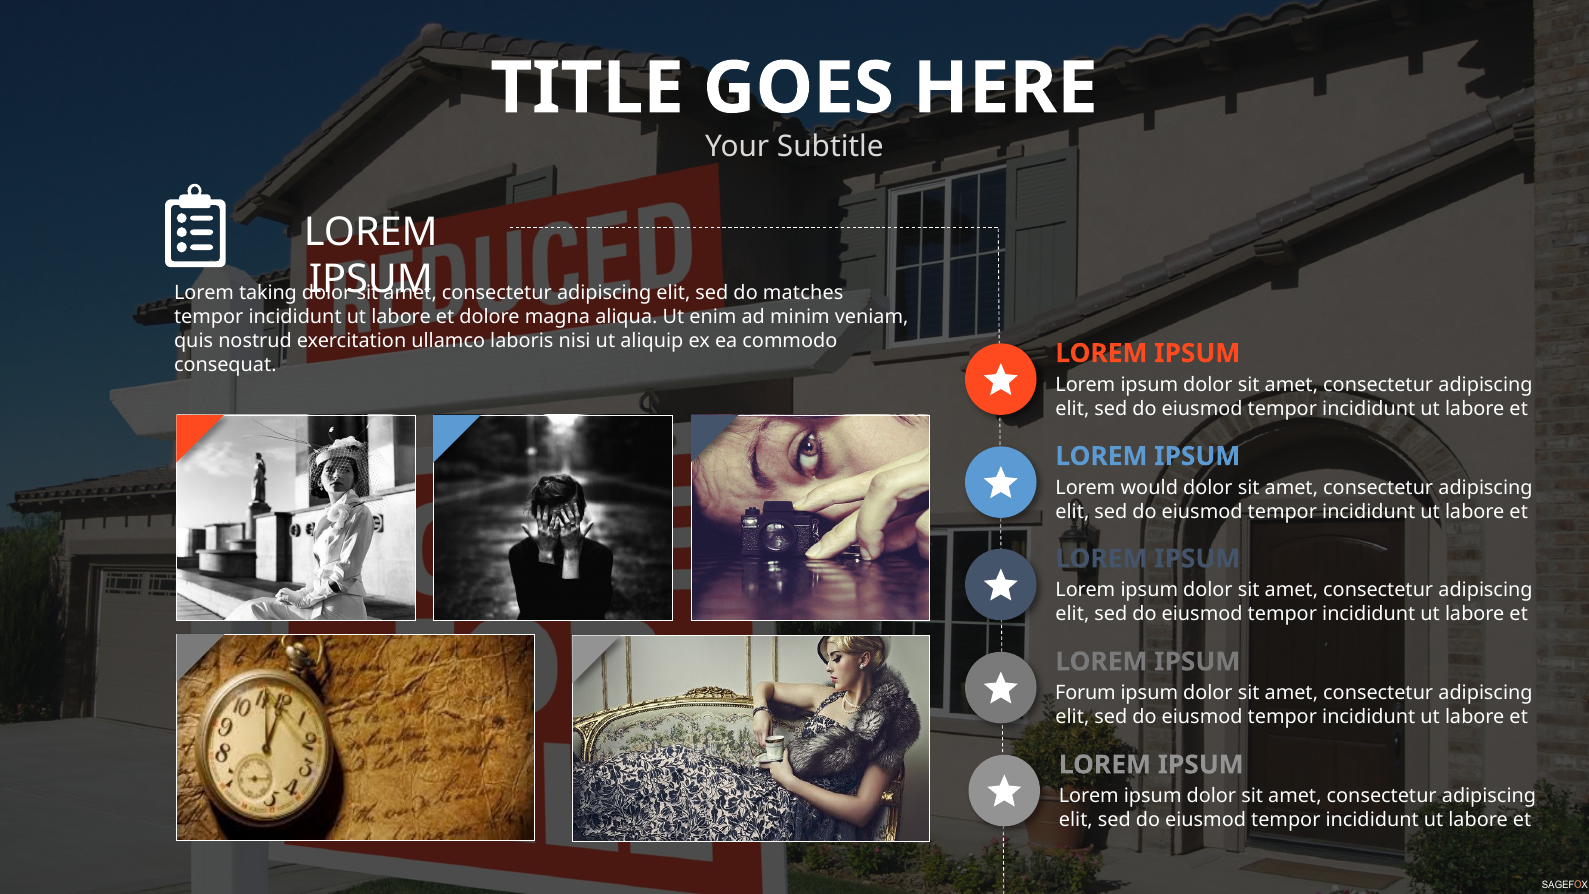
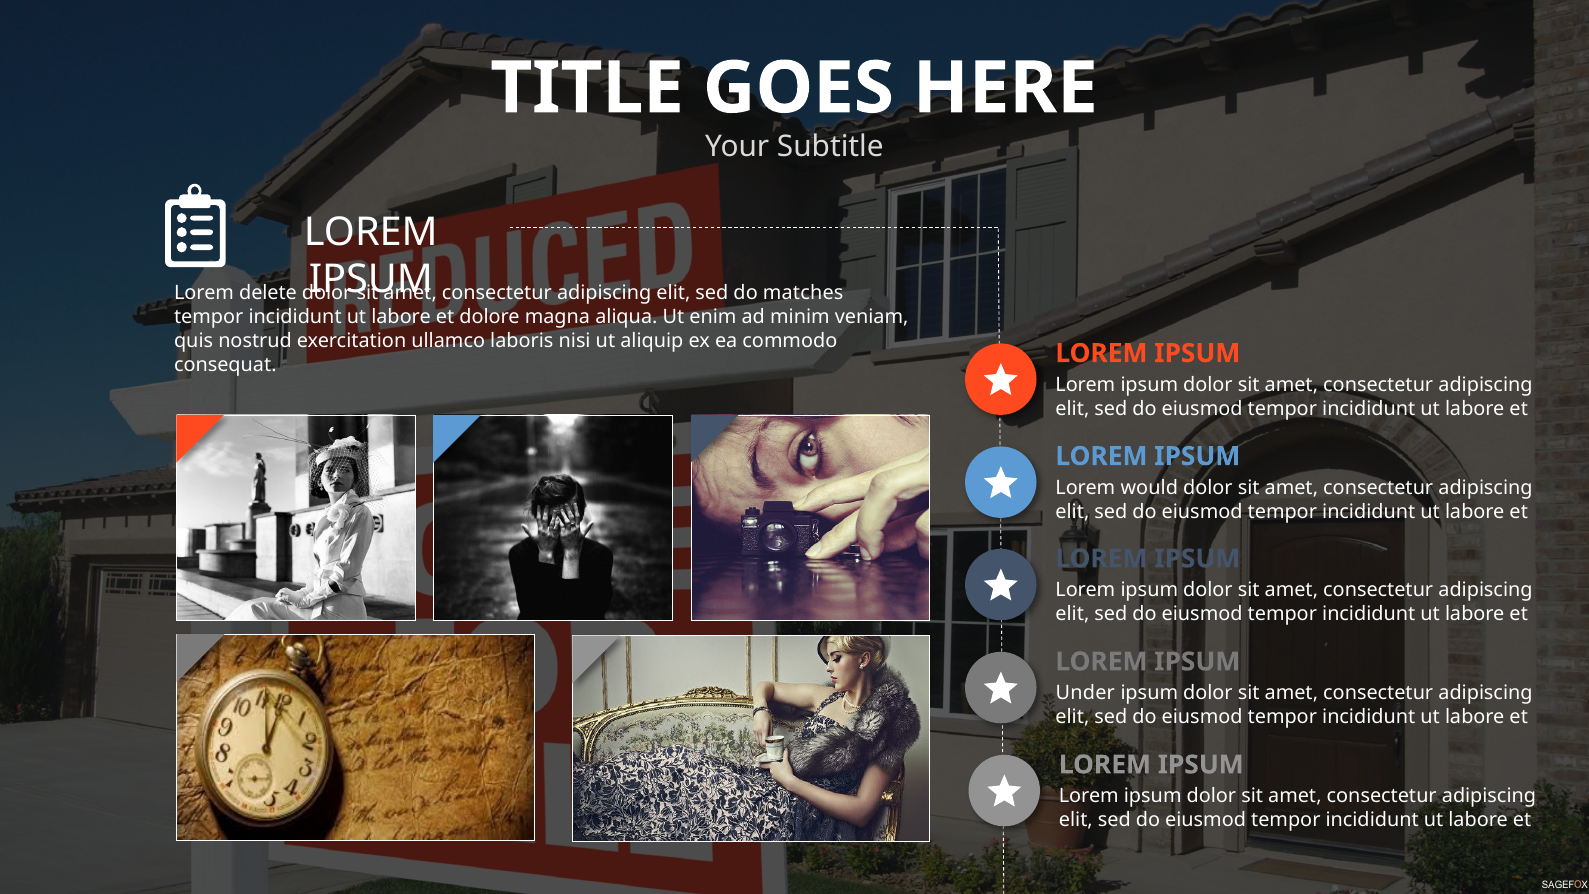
taking: taking -> delete (268, 293)
Forum: Forum -> Under (1085, 693)
